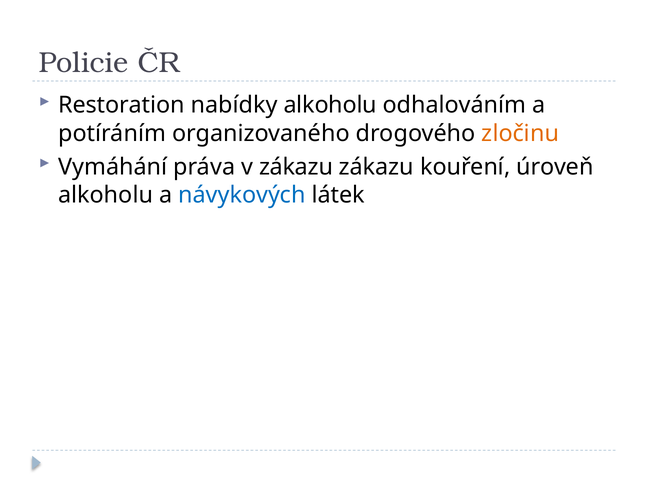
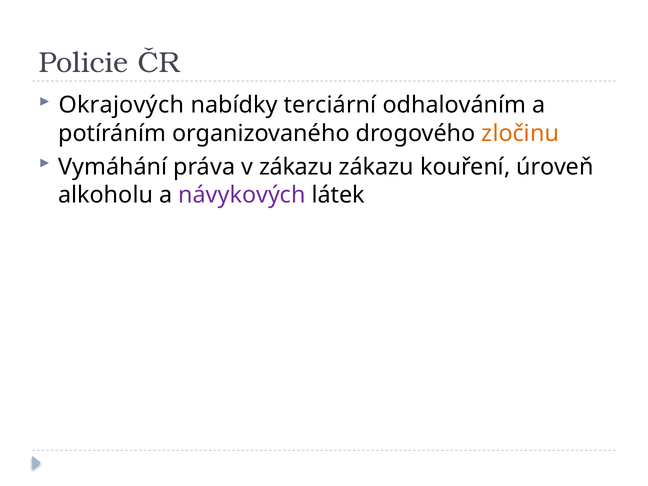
Restoration: Restoration -> Okrajových (121, 105)
nabídky alkoholu: alkoholu -> terciární (330, 105)
návykových colour: blue -> purple (242, 195)
